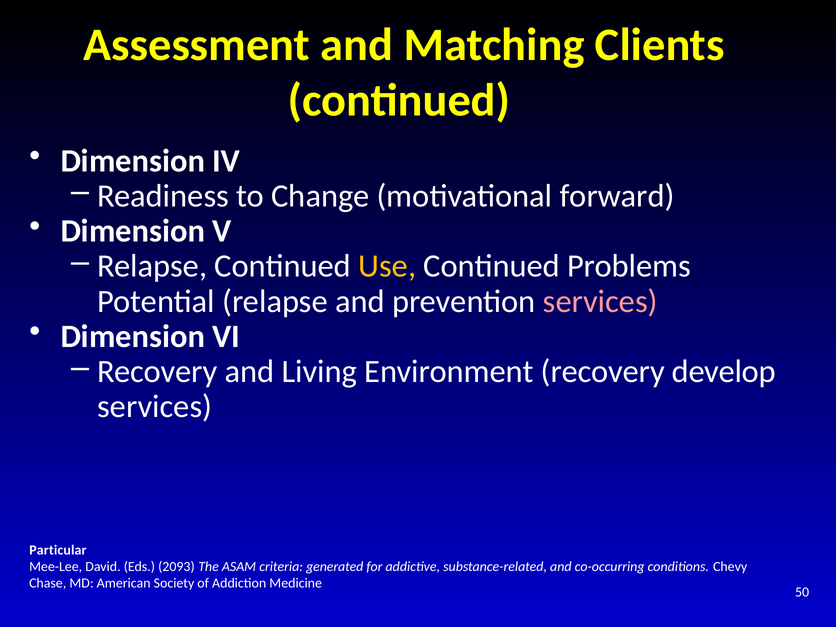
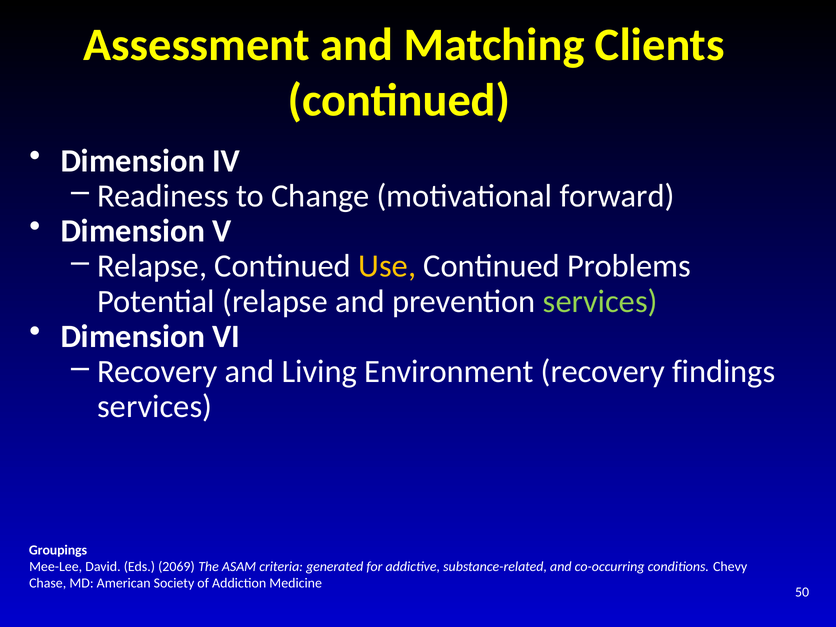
services colour: pink -> light green (600, 301)
develop: develop -> findings (724, 372)
Particular: Particular -> Groupings (58, 550)
2093: 2093 -> 2069 (176, 567)
